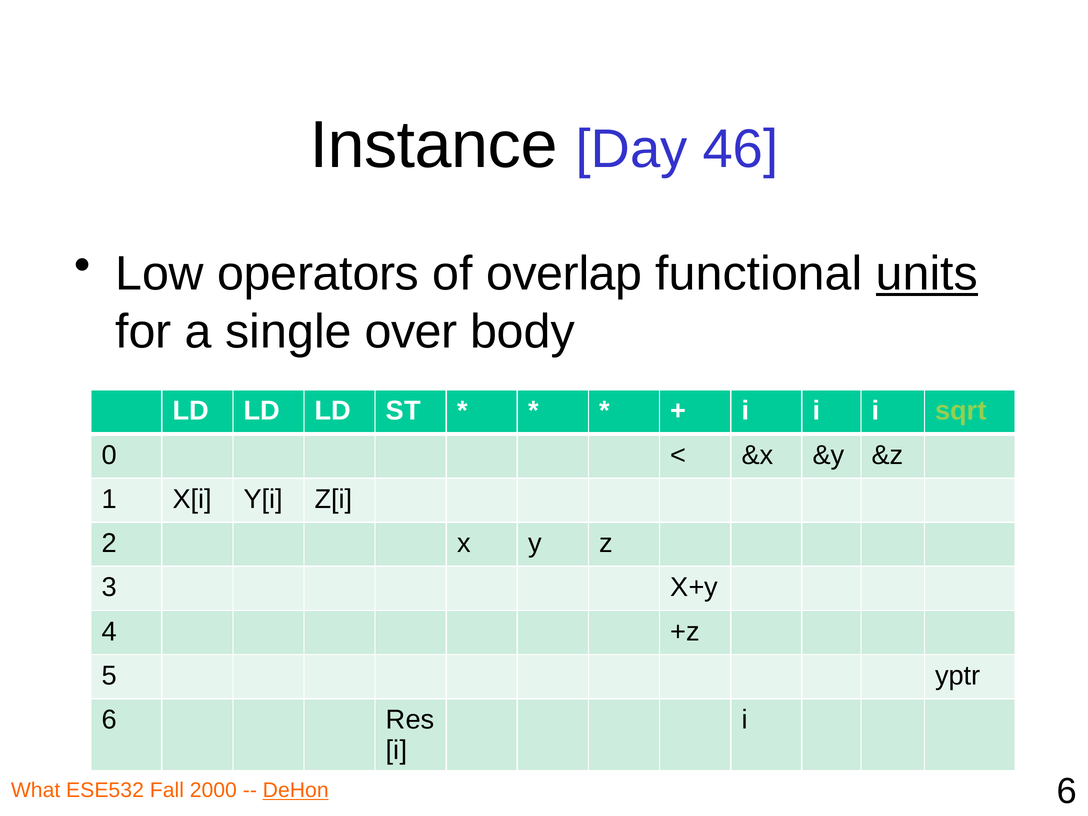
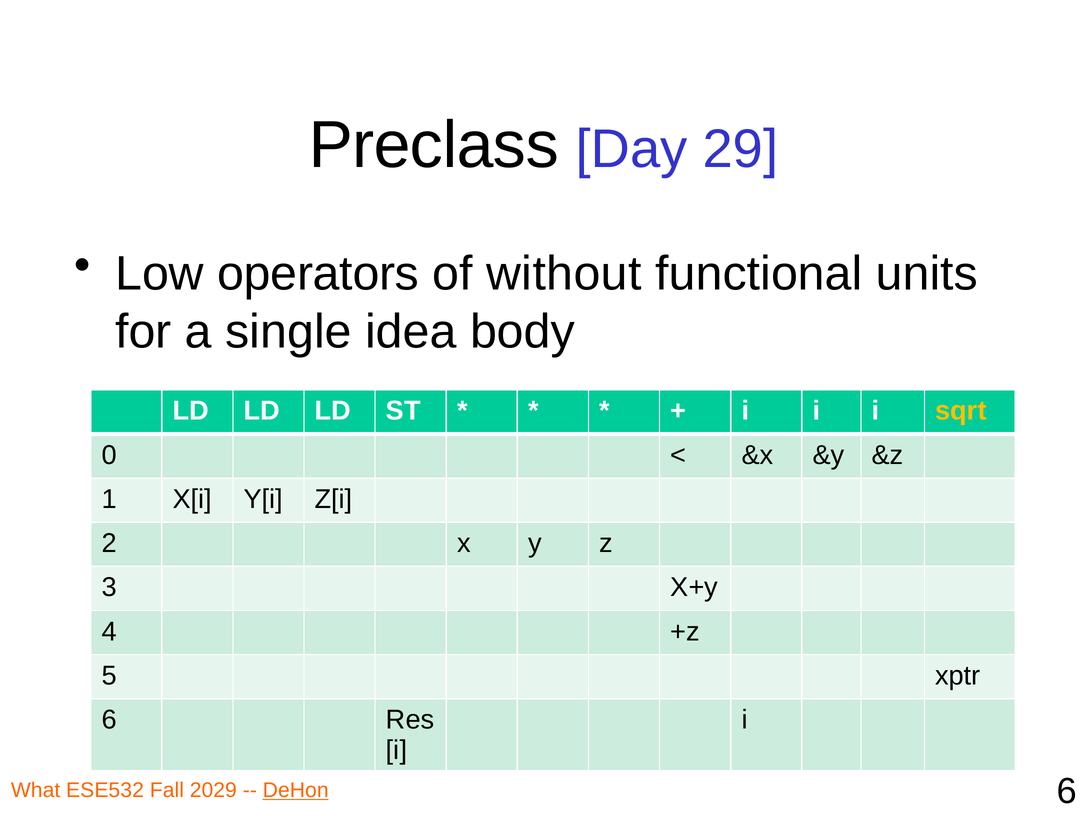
Instance: Instance -> Preclass (434, 145)
46: 46 -> 29 (740, 149)
overlap: overlap -> without (564, 274)
units underline: present -> none (927, 274)
over: over -> idea (411, 332)
sqrt colour: light green -> yellow (961, 411)
yptr: yptr -> xptr (958, 676)
2000: 2000 -> 2029 (213, 790)
